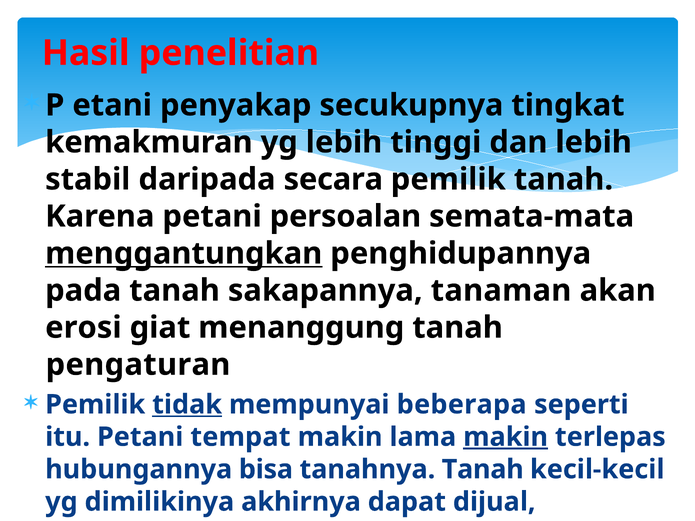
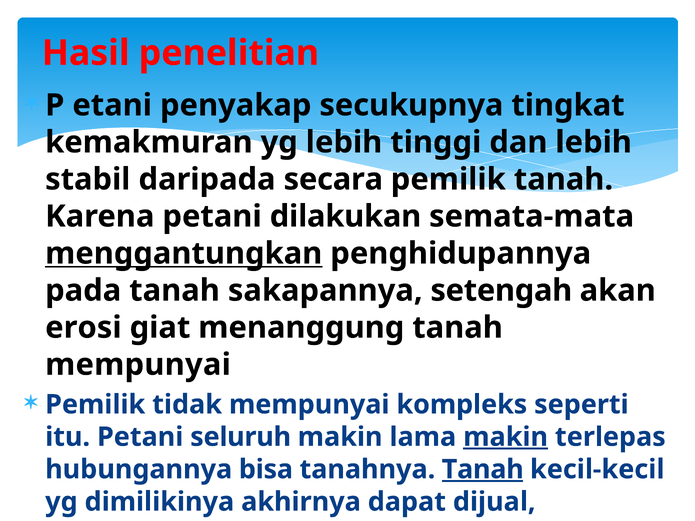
persoalan: persoalan -> dilakukan (345, 216)
tanaman: tanaman -> setengah (501, 291)
pengaturan: pengaturan -> mempunyai (138, 365)
tidak underline: present -> none (187, 405)
beberapa: beberapa -> kompleks (462, 405)
tempat: tempat -> seluruh (241, 437)
Tanah underline: none -> present (483, 470)
